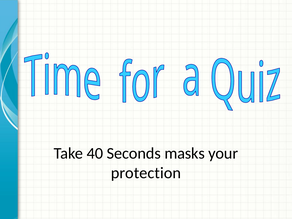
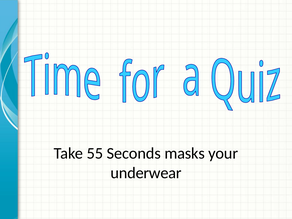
40: 40 -> 55 (95, 153)
protection: protection -> underwear (146, 173)
